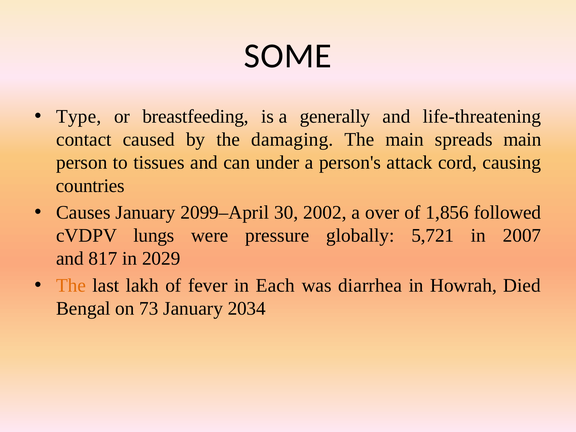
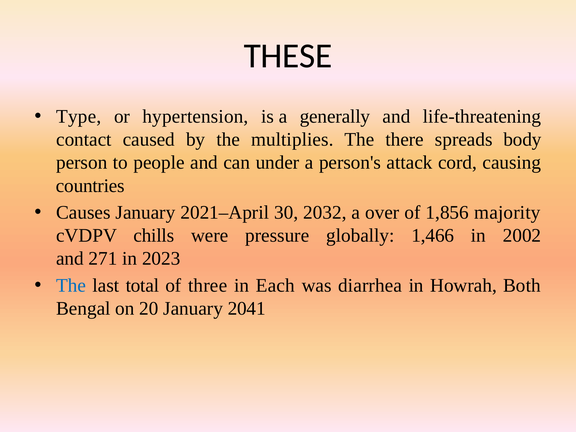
SOME: SOME -> THESE (288, 56)
breastfeeding: breastfeeding -> hypertension (195, 117)
damaging: damaging -> multiplies (292, 140)
The main: main -> there (405, 140)
spreads main: main -> body (522, 140)
tissues: tissues -> people (159, 163)
2099–April: 2099–April -> 2021–April (225, 213)
2002: 2002 -> 2032 (325, 213)
followed: followed -> majority (507, 213)
lungs: lungs -> chills (154, 236)
5,721: 5,721 -> 1,466 (433, 236)
2007: 2007 -> 2002 (522, 236)
817: 817 -> 271 (103, 259)
2029: 2029 -> 2023 (161, 259)
The colour: orange -> blue (71, 285)
lakh: lakh -> total (142, 285)
fever: fever -> three (208, 285)
Died: Died -> Both (522, 285)
73: 73 -> 20 (149, 309)
2034: 2034 -> 2041 (247, 309)
